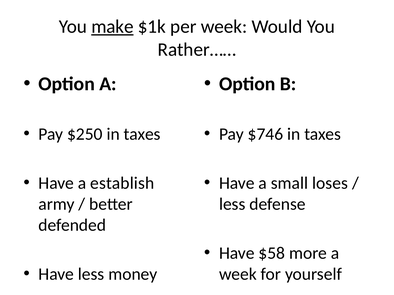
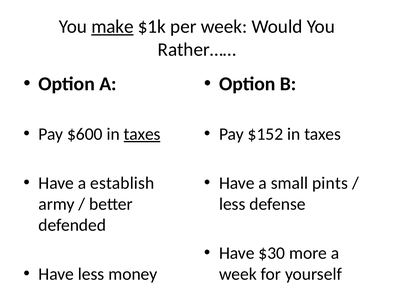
$250: $250 -> $600 (85, 134)
taxes underline: none -> present (142, 134)
$746: $746 -> $152 (265, 134)
loses: loses -> pints (330, 183)
$58: $58 -> $30 (272, 253)
